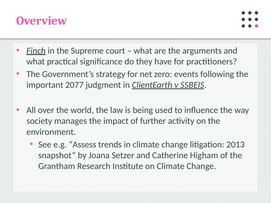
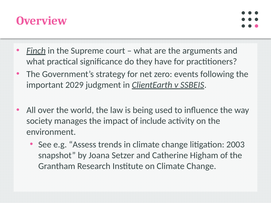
2077: 2077 -> 2029 (74, 85)
further: further -> include (153, 121)
2013: 2013 -> 2003 (235, 145)
